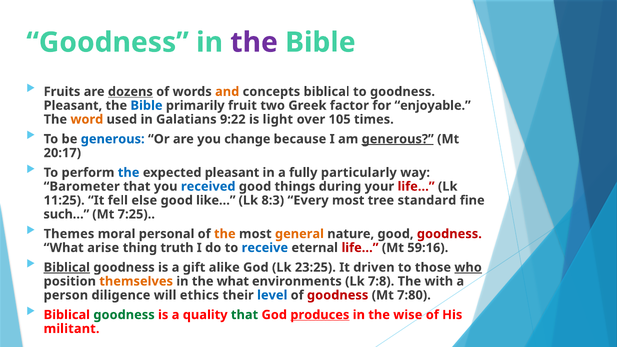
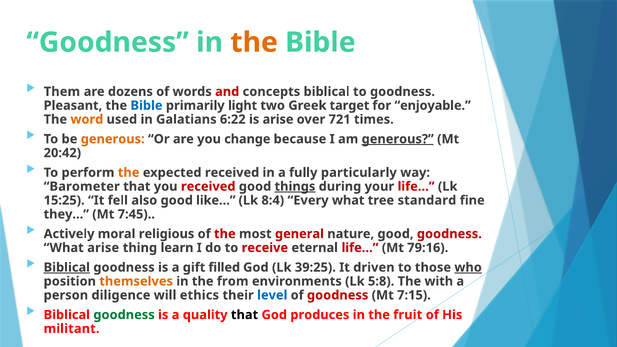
the colour: purple -> orange (254, 42)
Fruits: Fruits -> Them (62, 92)
dozens underline: present -> none (130, 92)
and colour: orange -> red (227, 92)
fruit: fruit -> light (243, 106)
factor: factor -> target (349, 106)
9:22: 9:22 -> 6:22 (233, 119)
is light: light -> arise (278, 119)
105: 105 -> 721 (340, 119)
generous colour: blue -> orange (113, 139)
20:17: 20:17 -> 20:42 (62, 153)
the colour: blue -> orange (129, 173)
expected pleasant: pleasant -> received (232, 173)
received colour: blue -> red (208, 187)
things underline: none -> present (295, 187)
11:25: 11:25 -> 15:25 (64, 200)
else: else -> also (144, 200)
8:3: 8:3 -> 8:4 (273, 200)
Every most: most -> what (348, 200)
such…: such… -> they… (66, 214)
7:25: 7:25 -> 7:45 (136, 214)
Themes: Themes -> Actively (69, 234)
personal: personal -> religious (167, 234)
the colour: orange -> red (225, 234)
general colour: orange -> red (299, 234)
truth: truth -> learn (177, 248)
receive colour: blue -> red (265, 248)
59:16: 59:16 -> 79:16 (428, 248)
alike: alike -> filled (224, 267)
23:25: 23:25 -> 39:25 (315, 267)
the what: what -> from (233, 281)
7:8: 7:8 -> 5:8 (381, 281)
7:80: 7:80 -> 7:15 (414, 295)
that colour: green -> black (245, 315)
produces underline: present -> none (320, 315)
wise: wise -> fruit (408, 315)
